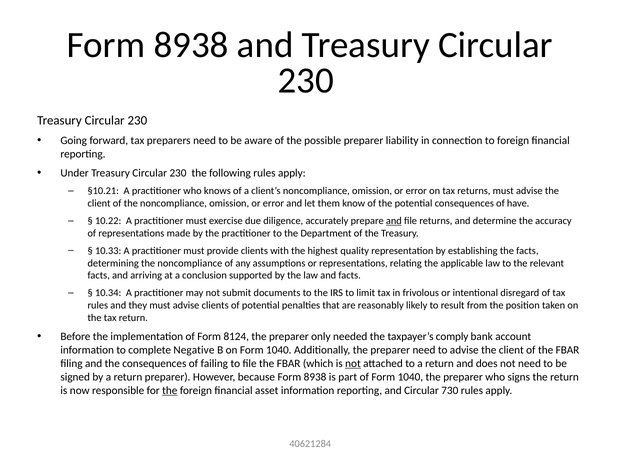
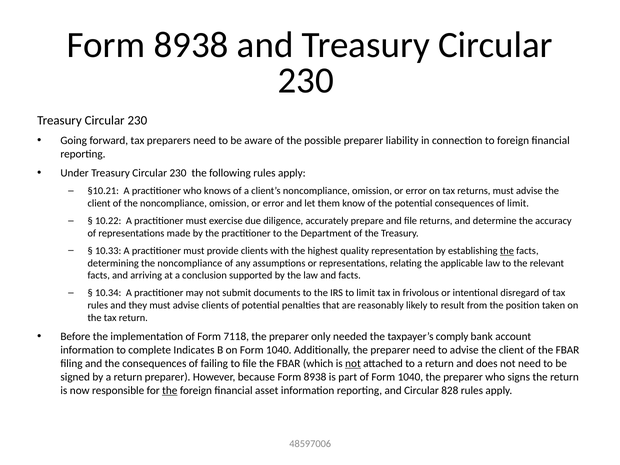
of have: have -> limit (518, 203)
and underline: present -> none (394, 221)
the underline: none -> present (507, 251)
8124: 8124 -> 7118 (236, 337)
Negative: Negative -> Indicates (194, 350)
730: 730 -> 828 (450, 390)
40621284: 40621284 -> 48597006 (310, 444)
